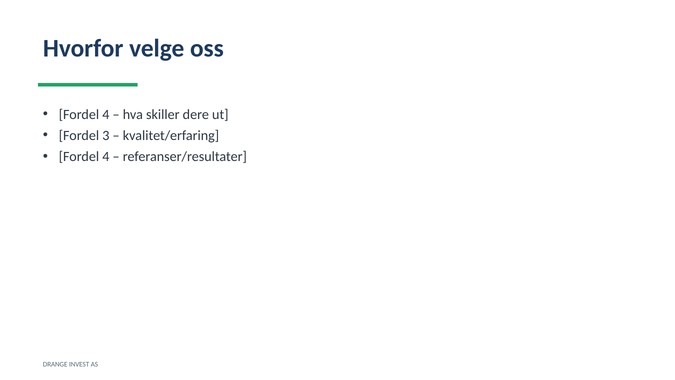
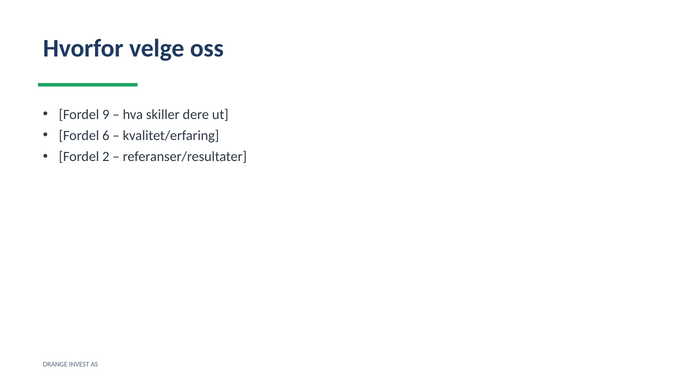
4: 4 -> 9 (106, 114)
3: 3 -> 6 (106, 135)
4: 4 -> 2 (106, 157)
